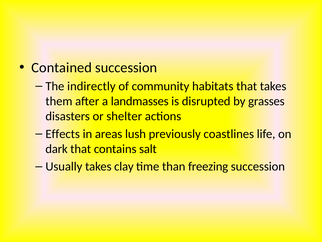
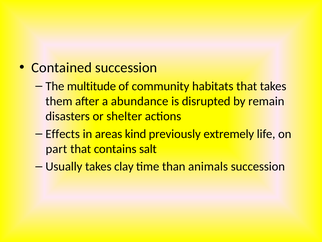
indirectly: indirectly -> multitude (91, 86)
landmasses: landmasses -> abundance (140, 101)
grasses: grasses -> remain (266, 101)
lush: lush -> kind (136, 134)
coastlines: coastlines -> extremely (229, 134)
dark: dark -> part (56, 149)
freezing: freezing -> animals (208, 166)
